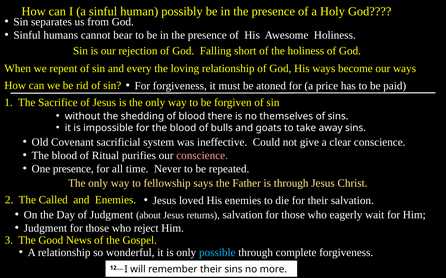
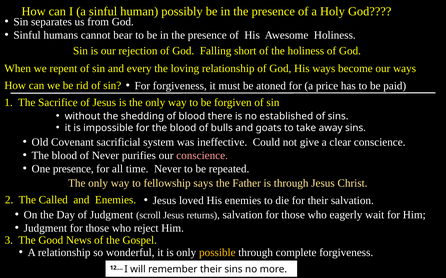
themselves: themselves -> established (286, 116)
of Ritual: Ritual -> Never (106, 156)
about: about -> scroll (148, 216)
possible colour: light blue -> yellow (217, 253)
